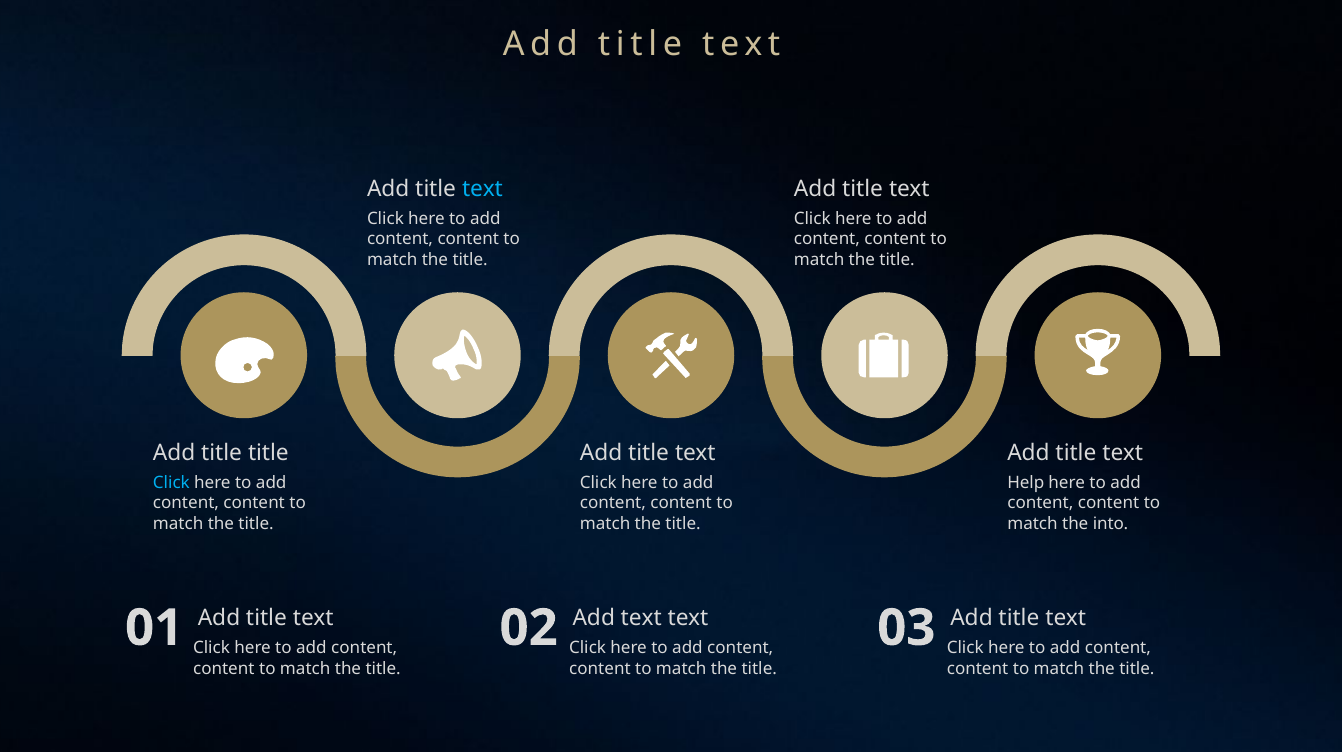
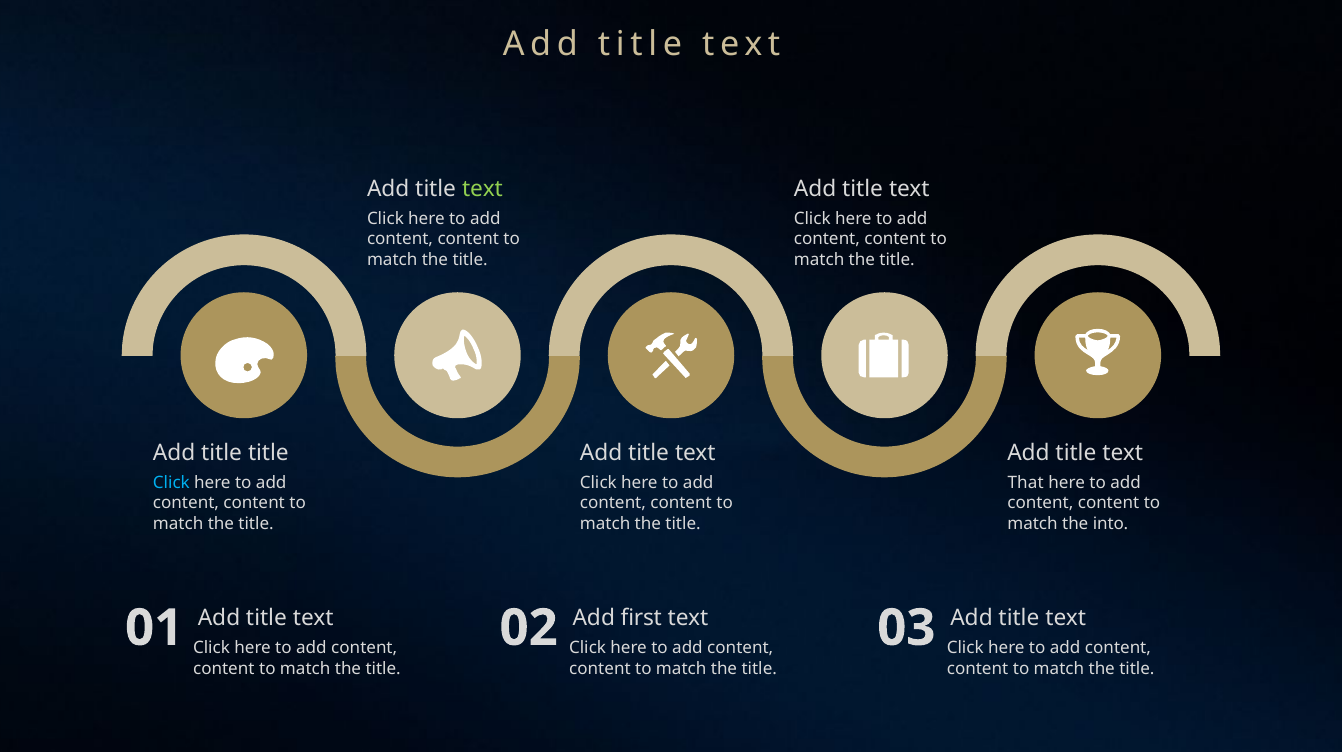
text colour: light blue -> light green (482, 189)
Help: Help -> That (1026, 482)
Add text: text -> first (641, 618)
